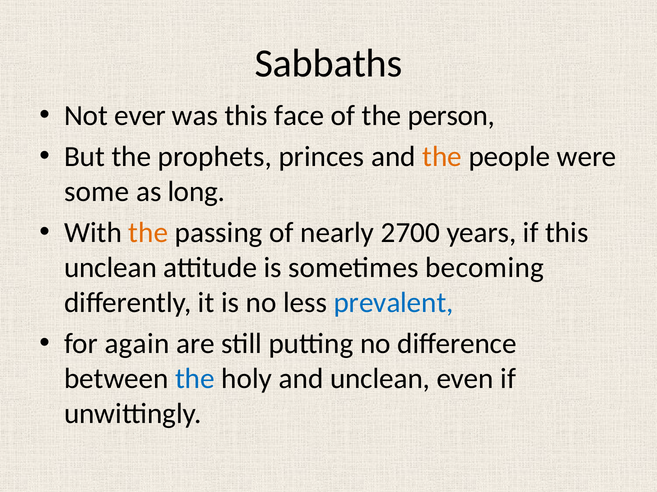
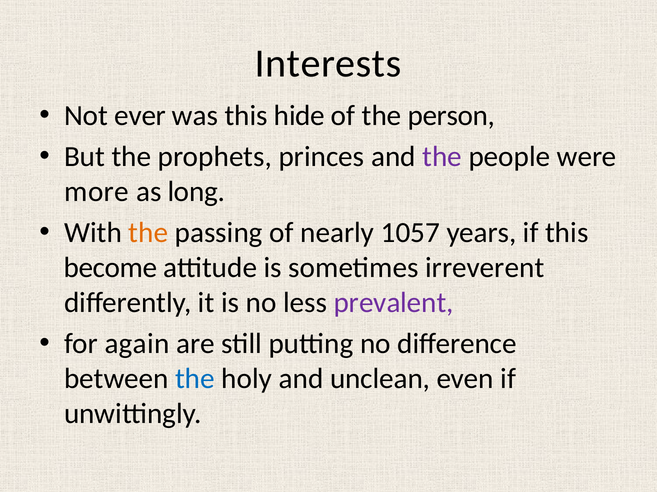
Sabbaths: Sabbaths -> Interests (328, 64)
face: face -> hide (299, 116)
the colour: orange -> purple (442, 157)
some: some -> more (97, 192)
2700: 2700 -> 1057 (410, 233)
unclean: unclean -> become (111, 268)
becoming: becoming -> irreverent (485, 268)
prevalent colour: blue -> purple (394, 303)
